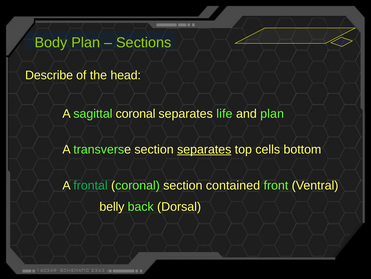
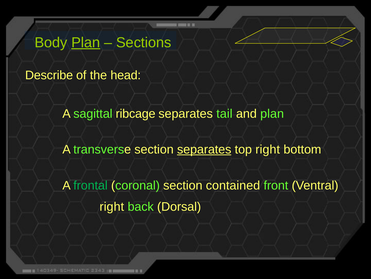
Plan underline: none -> present (86, 42)
sagittal coronal: coronal -> ribcage (136, 113)
life: life -> tail (224, 113)
top cells: cells -> right (268, 149)
belly: belly -> right (112, 206)
